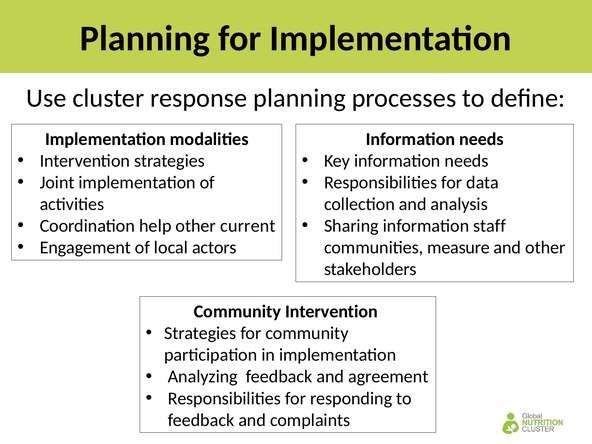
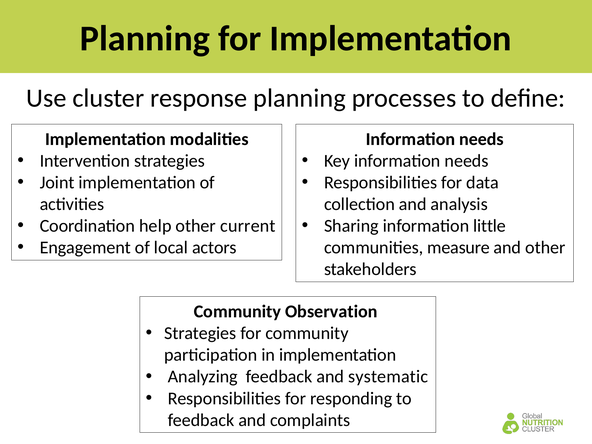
staff: staff -> little (490, 226)
Community Intervention: Intervention -> Observation (331, 312)
agreement: agreement -> systematic (388, 377)
